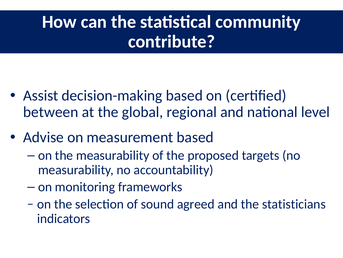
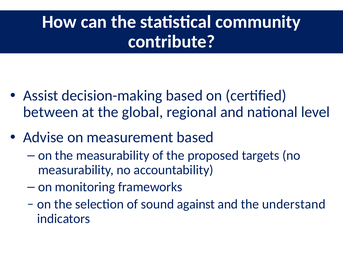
agreed: agreed -> against (196, 204)
statisticians: statisticians -> understand (294, 204)
